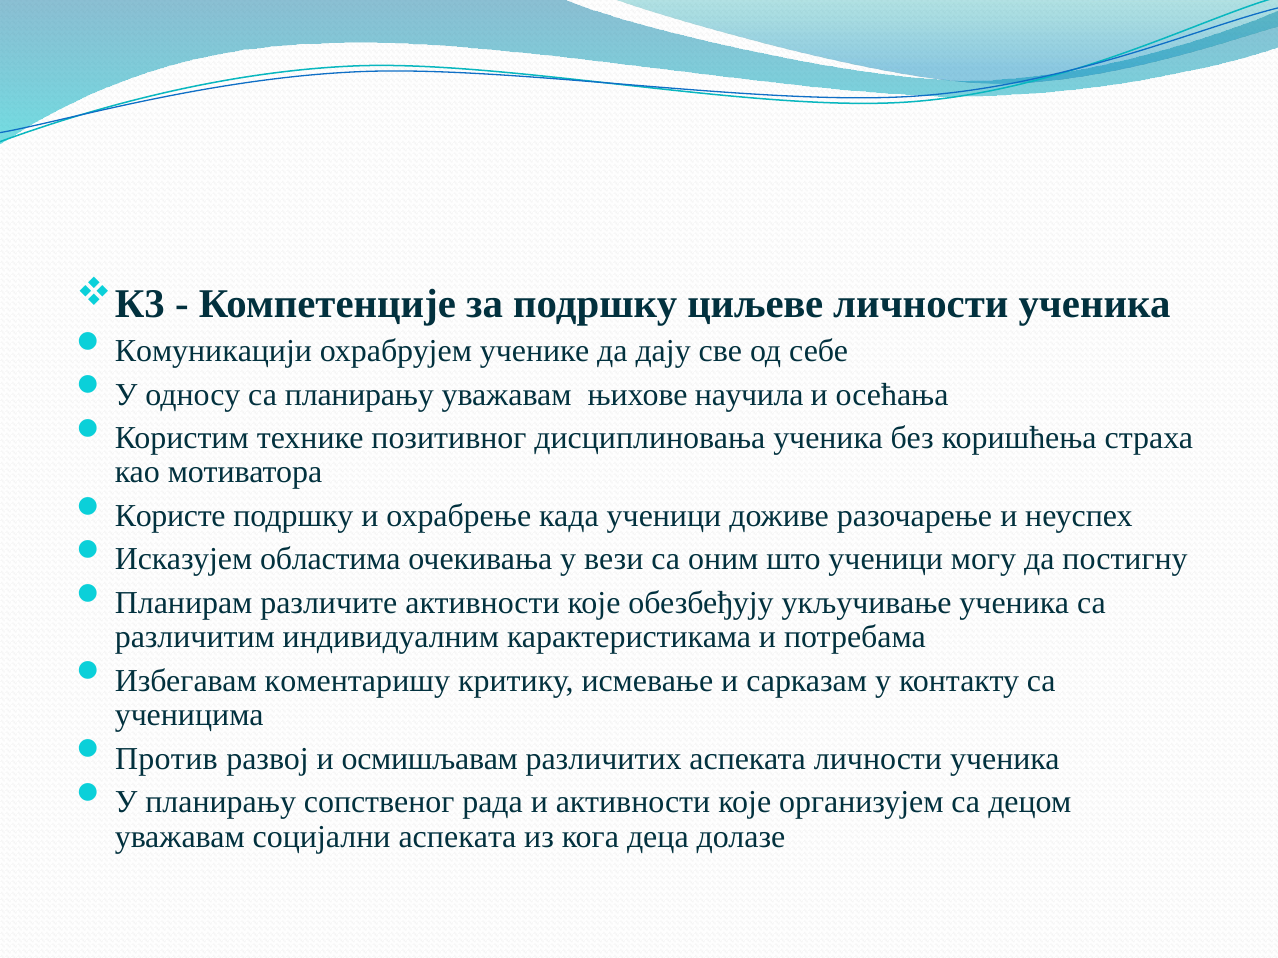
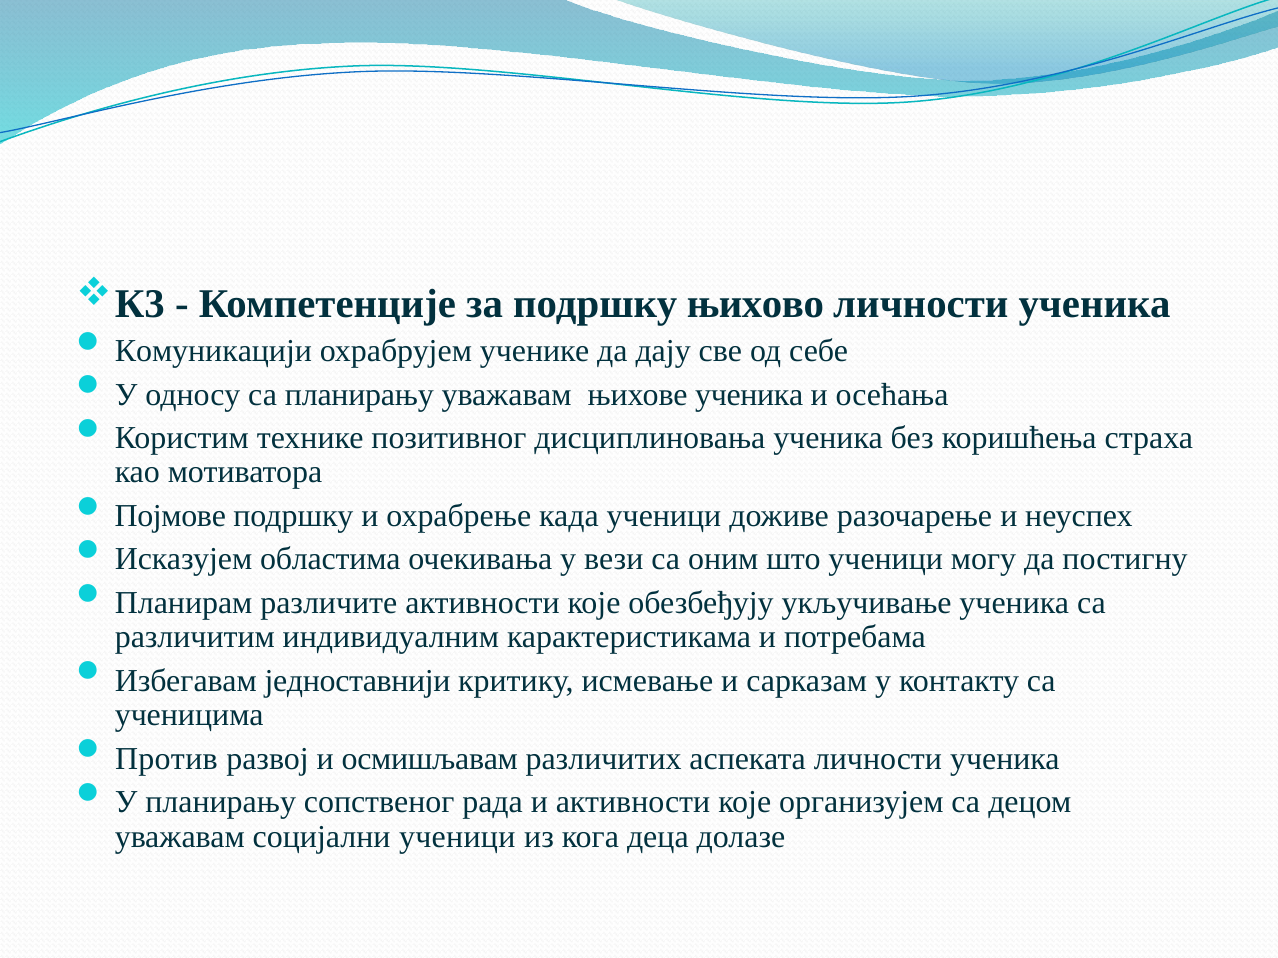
циљеве: циљеве -> њихово (755, 304)
њихове научила: научила -> ученика (749, 395)
Користе: Користе -> Појмове (170, 516)
коментаришу: коментаришу -> једноставнији (358, 681)
социјални аспеката: аспеката -> ученици (457, 837)
